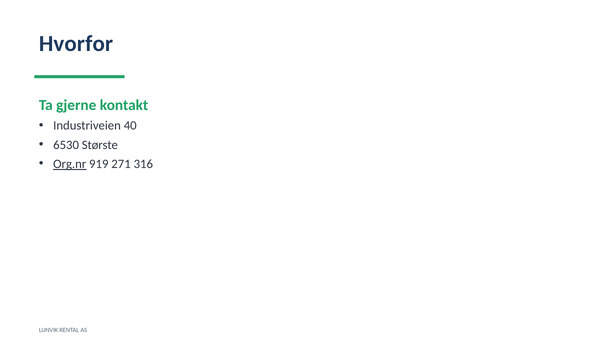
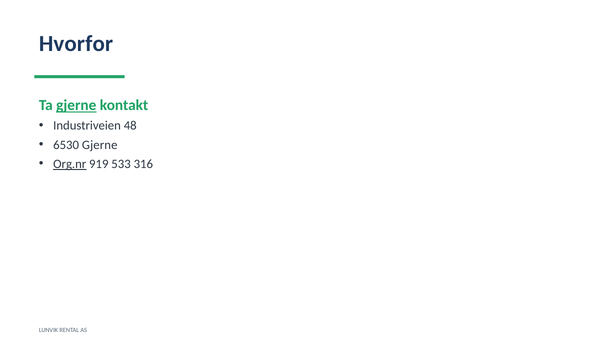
gjerne underline: none -> present (76, 105)
40: 40 -> 48 (130, 126)
6530 Største: Største -> Gjerne (100, 145)
271: 271 -> 533 (121, 164)
